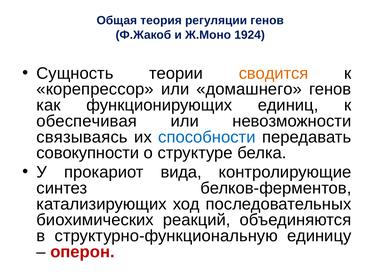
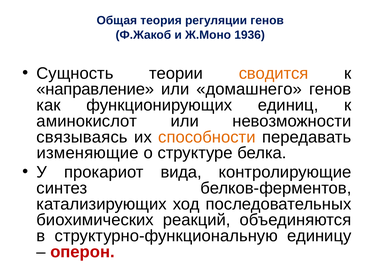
1924: 1924 -> 1936 (250, 35)
корепрессор: корепрессор -> направление (95, 89)
обеспечивая: обеспечивая -> аминокислот (87, 121)
способности colour: blue -> orange (207, 137)
совокупности: совокупности -> изменяющие (88, 153)
